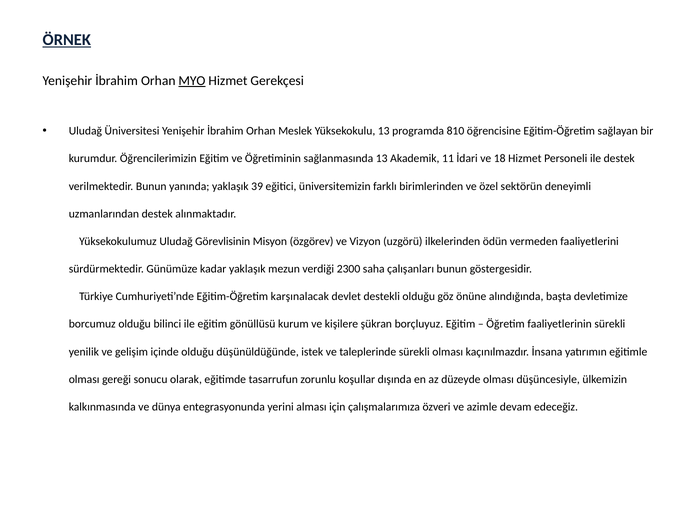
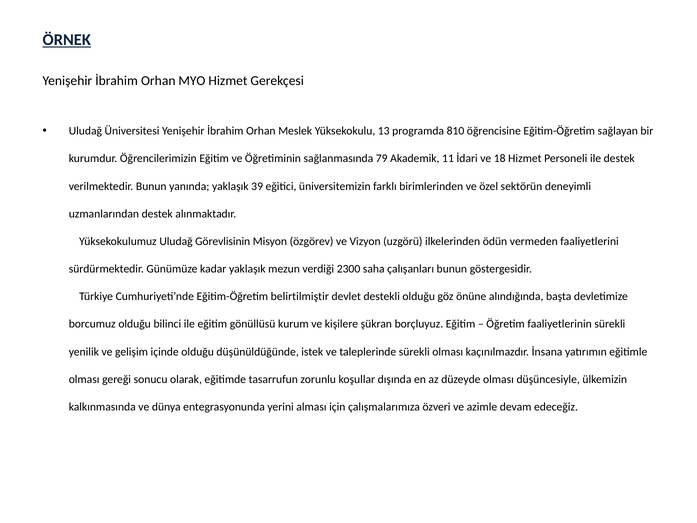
MYO underline: present -> none (192, 81)
sağlanmasında 13: 13 -> 79 (382, 159)
karşınalacak: karşınalacak -> belirtilmiştir (300, 296)
